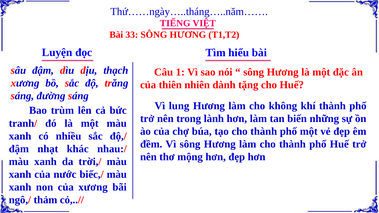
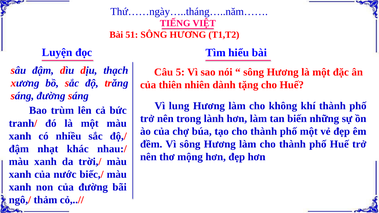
33: 33 -> 51 (132, 35)
1: 1 -> 5 (180, 72)
của xương: xương -> đường (93, 187)
